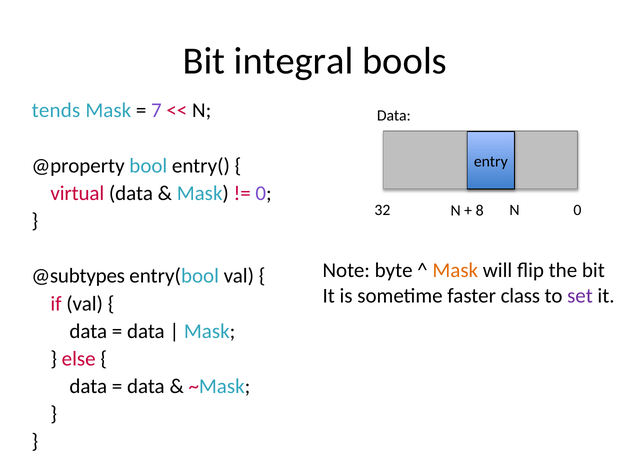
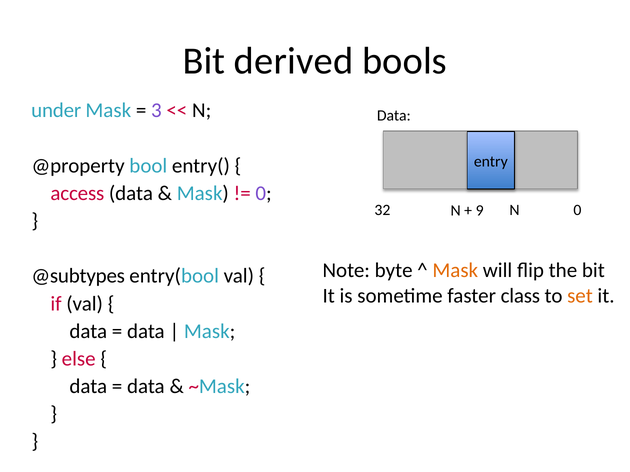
integral: integral -> derived (294, 61)
tends: tends -> under (56, 111)
7: 7 -> 3 (156, 111)
virtual: virtual -> access (77, 194)
8: 8 -> 9 (480, 211)
set colour: purple -> orange (580, 296)
